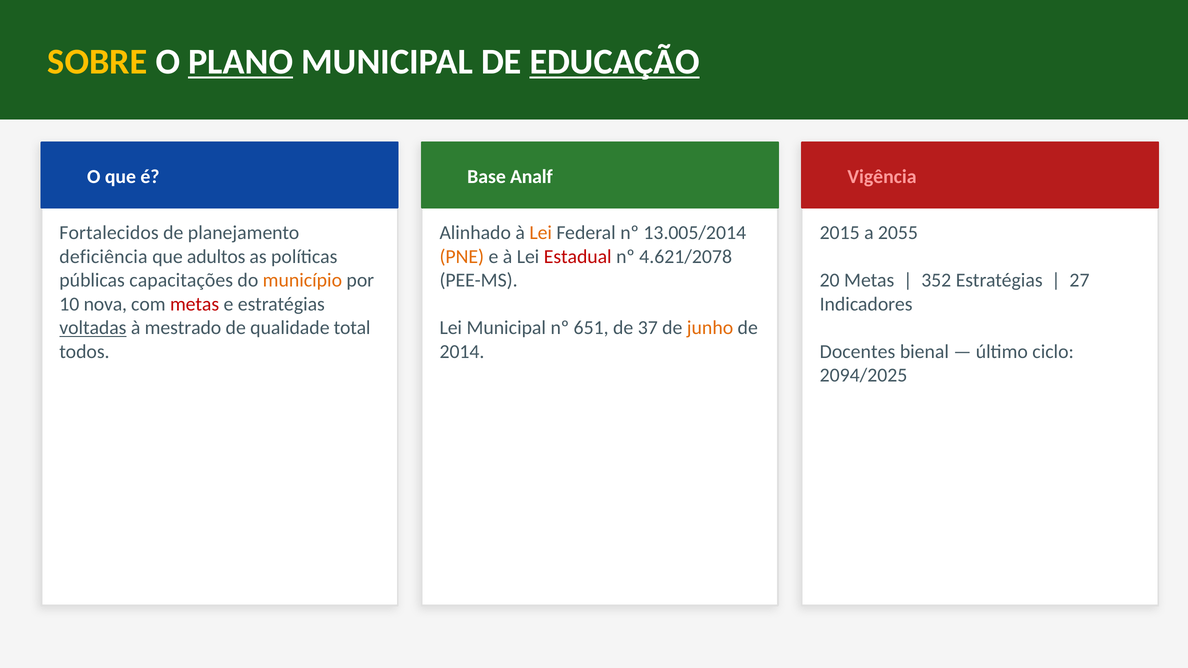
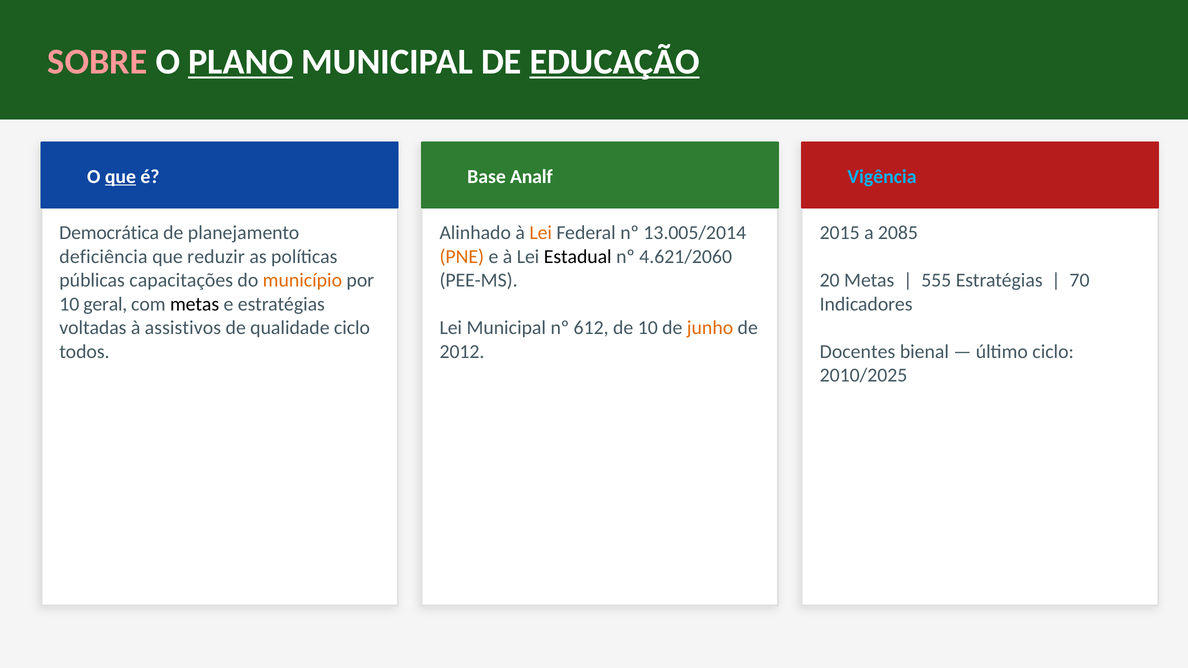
SOBRE colour: yellow -> pink (97, 62)
que underline: none -> present (120, 177)
Vigência colour: pink -> light blue (882, 177)
Fortalecidos: Fortalecidos -> Democrática (109, 233)
2055: 2055 -> 2085 (898, 233)
adultos: adultos -> reduzir (216, 257)
Estadual colour: red -> black (578, 257)
4.621/2078: 4.621/2078 -> 4.621/2060 (686, 257)
352: 352 -> 555 (936, 281)
27: 27 -> 70 (1079, 281)
nova: nova -> geral (105, 304)
metas colour: red -> black (195, 304)
voltadas underline: present -> none (93, 328)
mestrado: mestrado -> assistivos (183, 328)
qualidade total: total -> ciclo (352, 328)
651: 651 -> 612 (591, 328)
de 37: 37 -> 10 (648, 328)
2014: 2014 -> 2012 (462, 352)
2094/2025: 2094/2025 -> 2010/2025 (864, 376)
